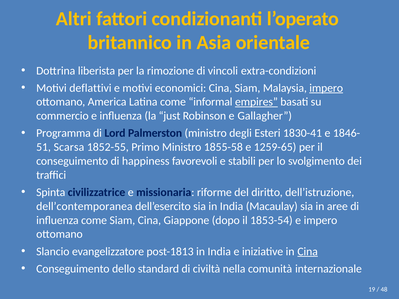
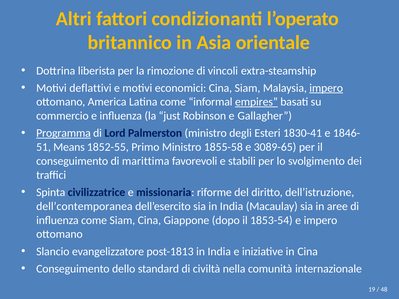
extra-condizioni: extra-condizioni -> extra-steamship (279, 71)
Programma underline: none -> present (63, 133)
Scarsa: Scarsa -> Means (69, 147)
1259-65: 1259-65 -> 3089-65 (275, 147)
happiness: happiness -> marittima (146, 161)
Cina underline: present -> none (308, 252)
